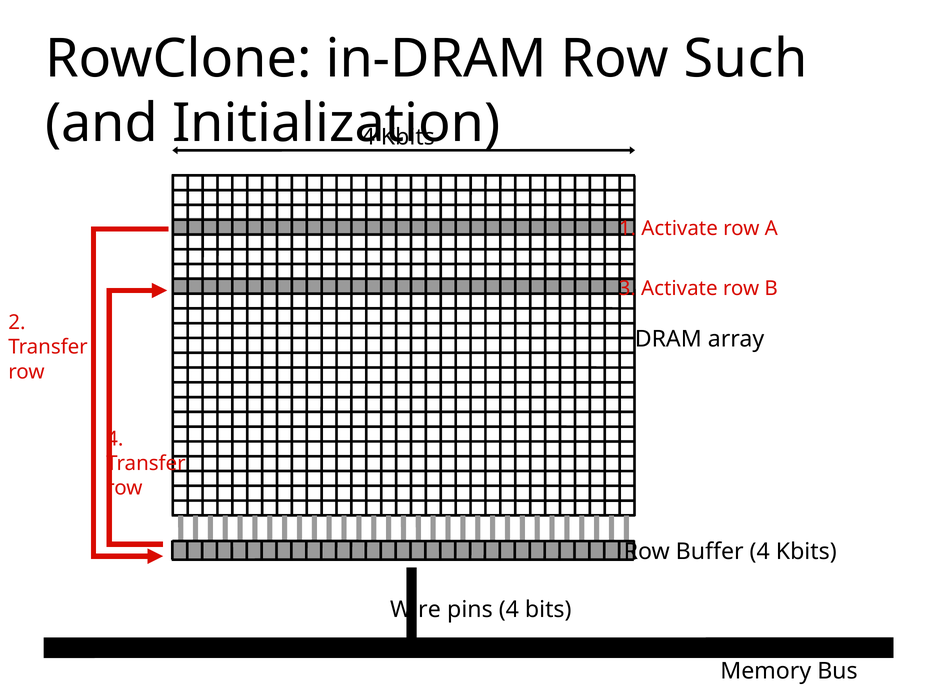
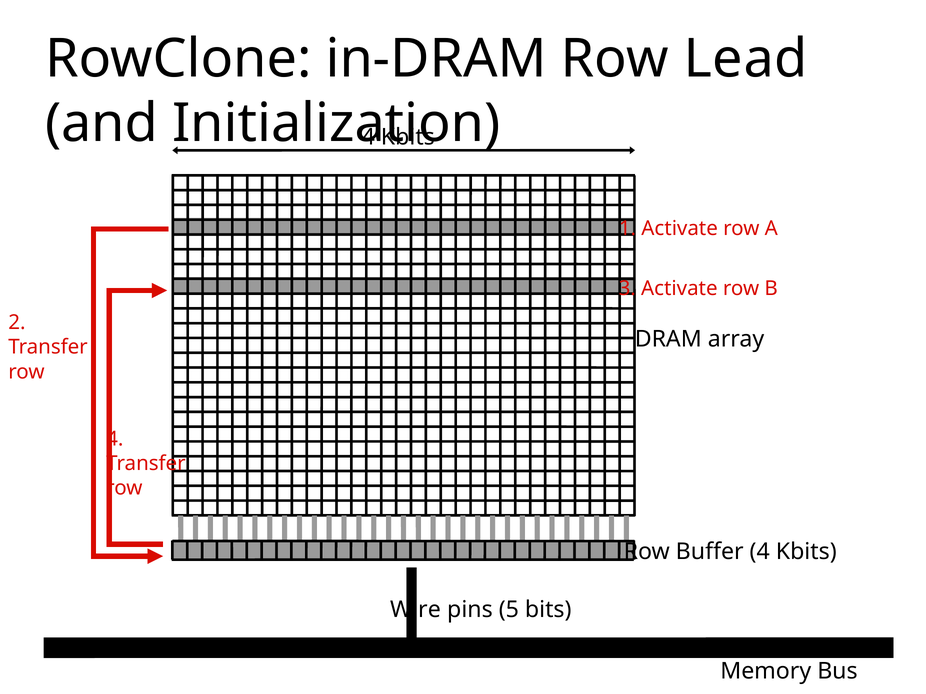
Such: Such -> Lead (746, 59)
pins 4: 4 -> 5 (509, 610)
